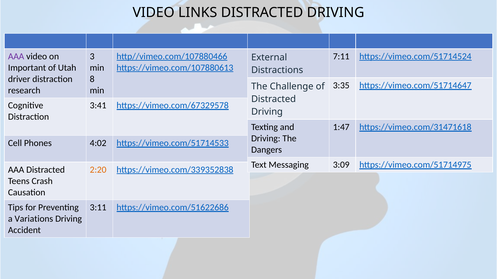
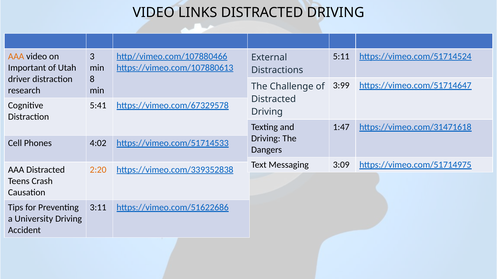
AAA colour: purple -> orange (16, 56)
7:11: 7:11 -> 5:11 (341, 56)
3:35: 3:35 -> 3:99 (341, 86)
3:41: 3:41 -> 5:41 (98, 106)
Variations: Variations -> University (34, 219)
